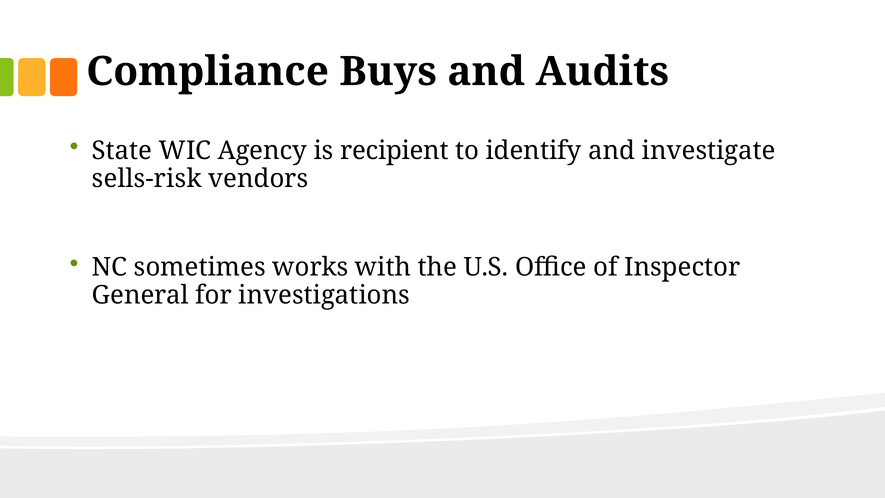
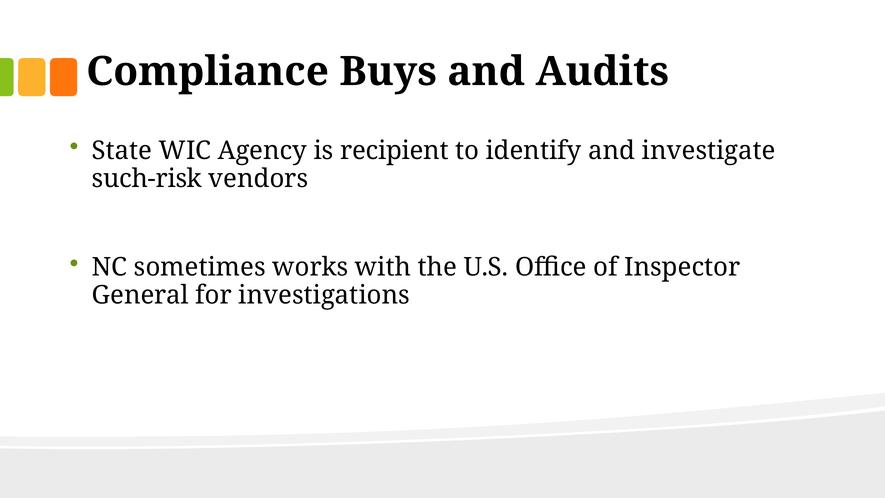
sells-risk: sells-risk -> such-risk (147, 179)
